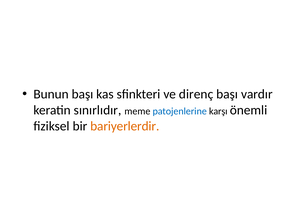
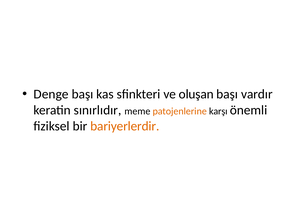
Bunun: Bunun -> Denge (51, 94)
direnç: direnç -> oluşan (196, 94)
patojenlerine colour: blue -> orange (180, 111)
